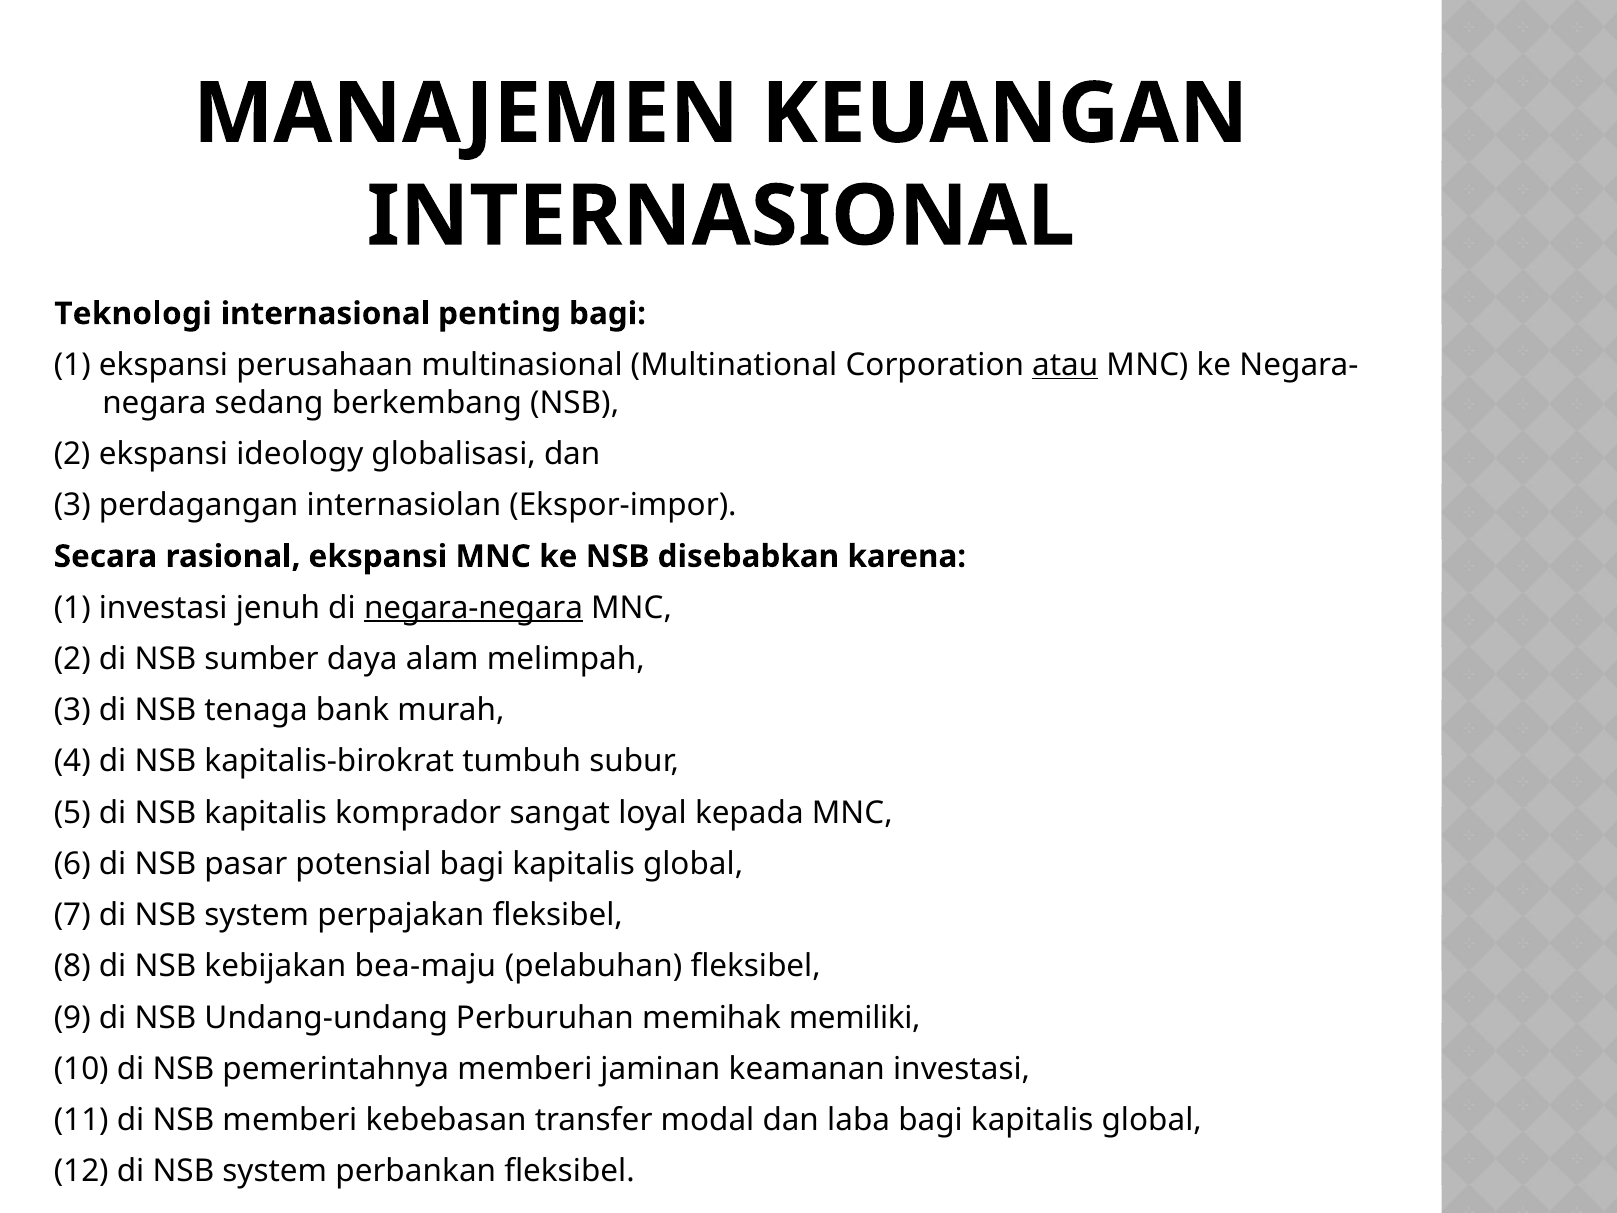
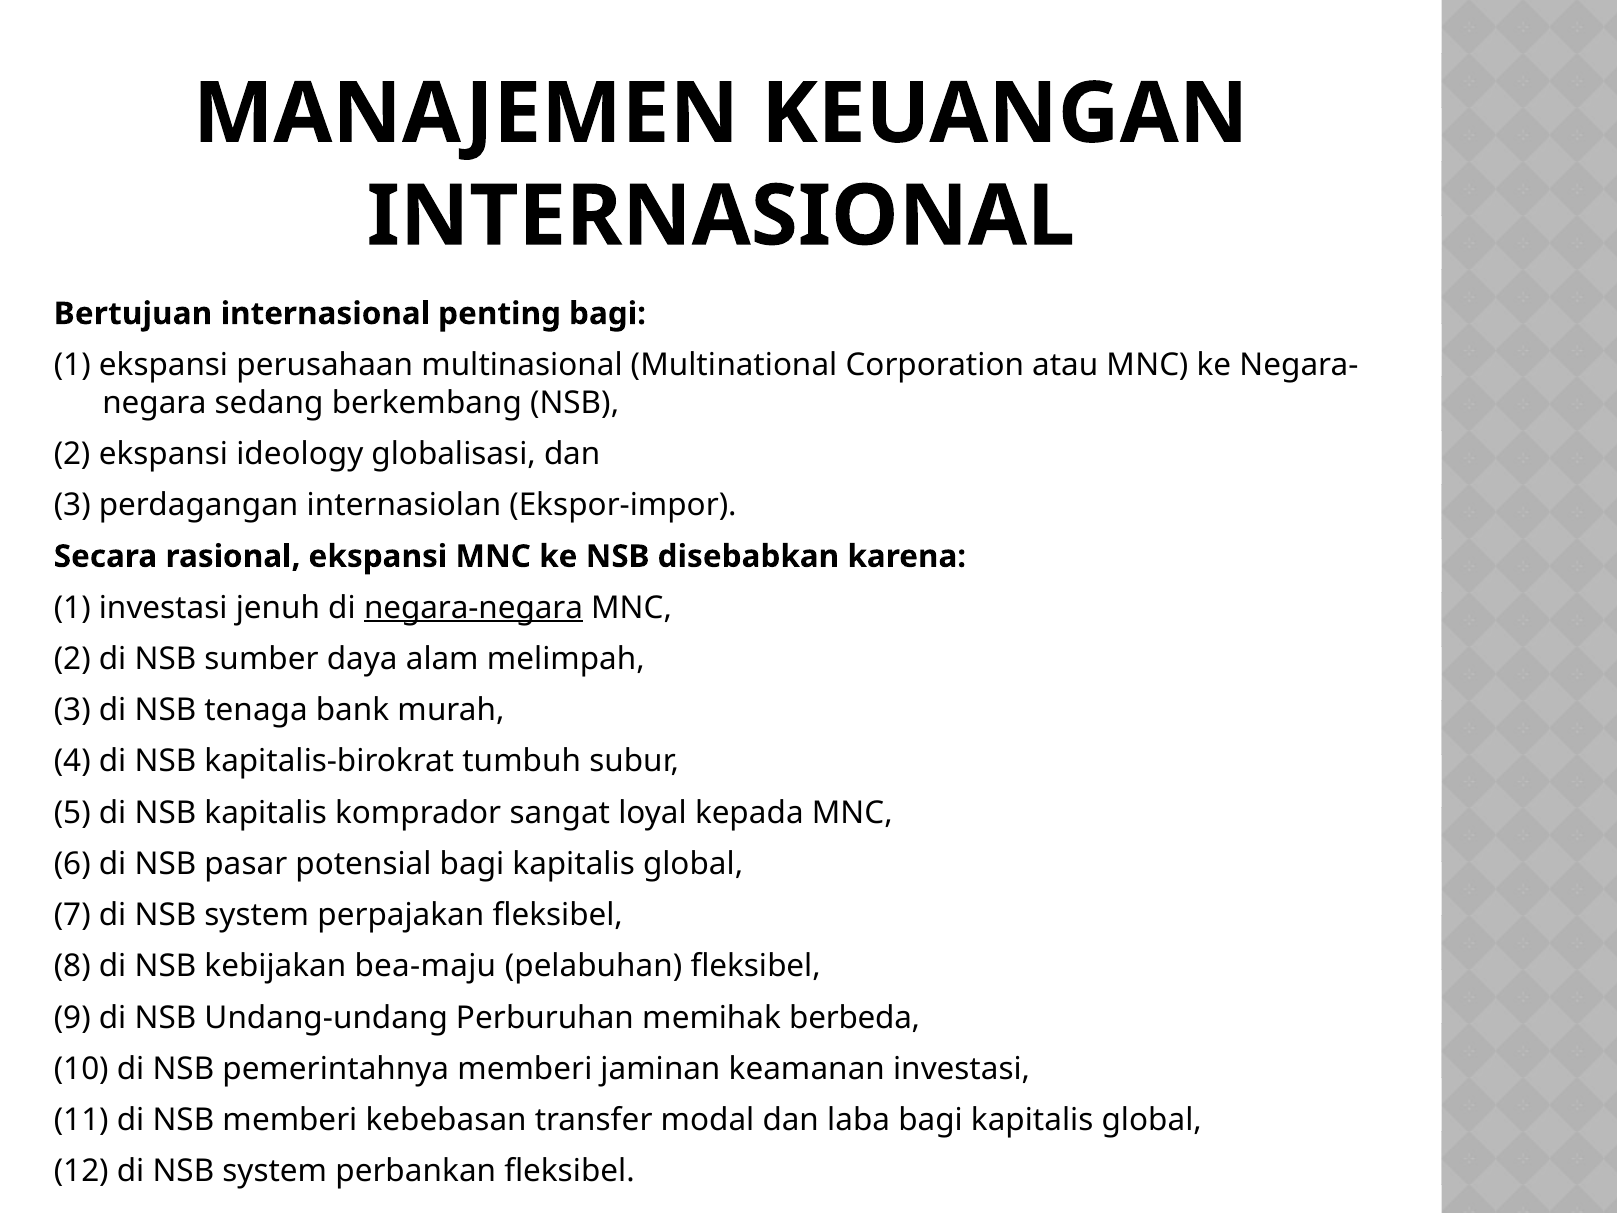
Teknologi: Teknologi -> Bertujuan (133, 314)
atau underline: present -> none (1065, 365)
memiliki: memiliki -> berbeda (855, 1018)
